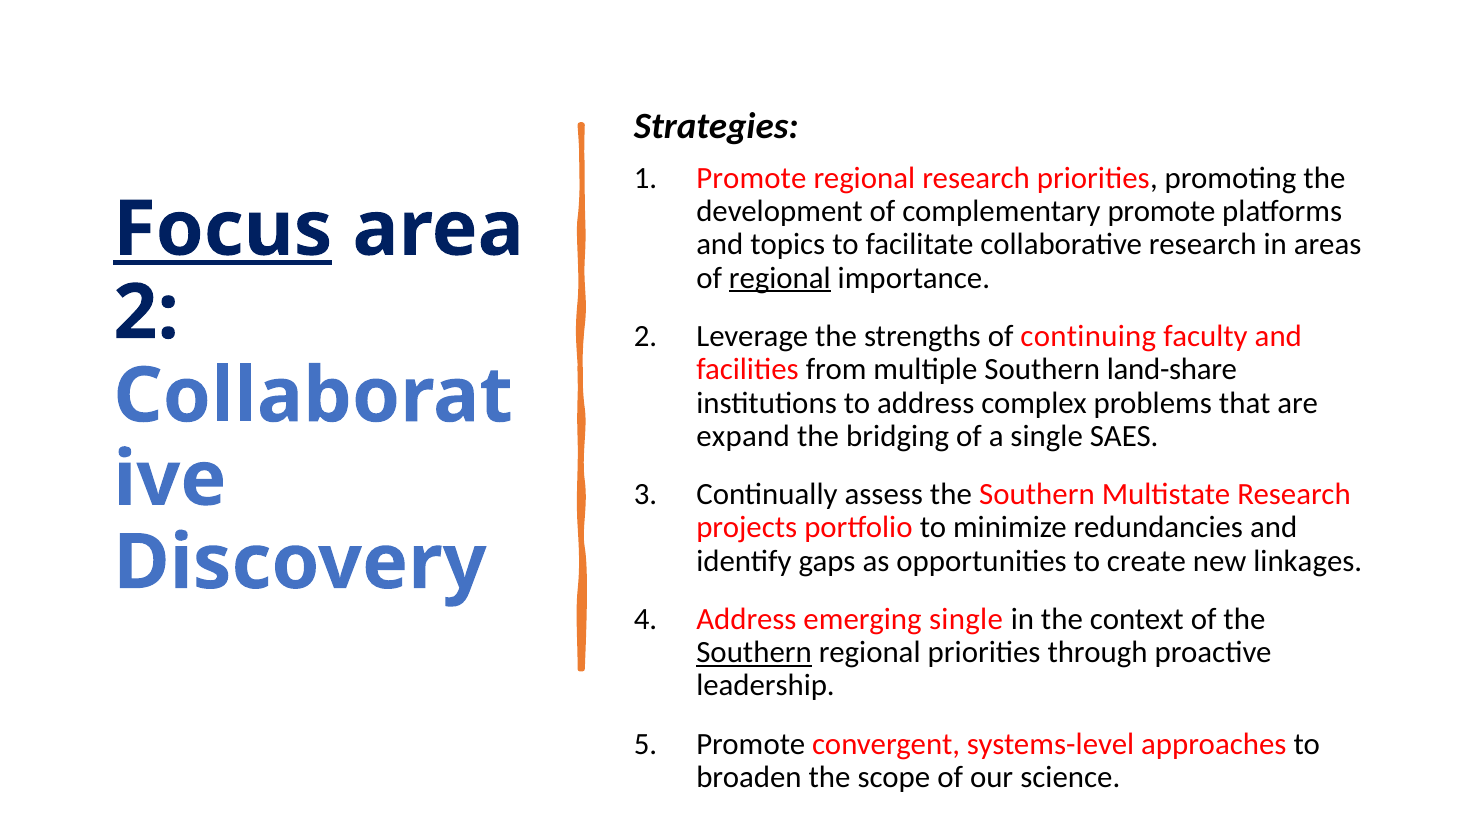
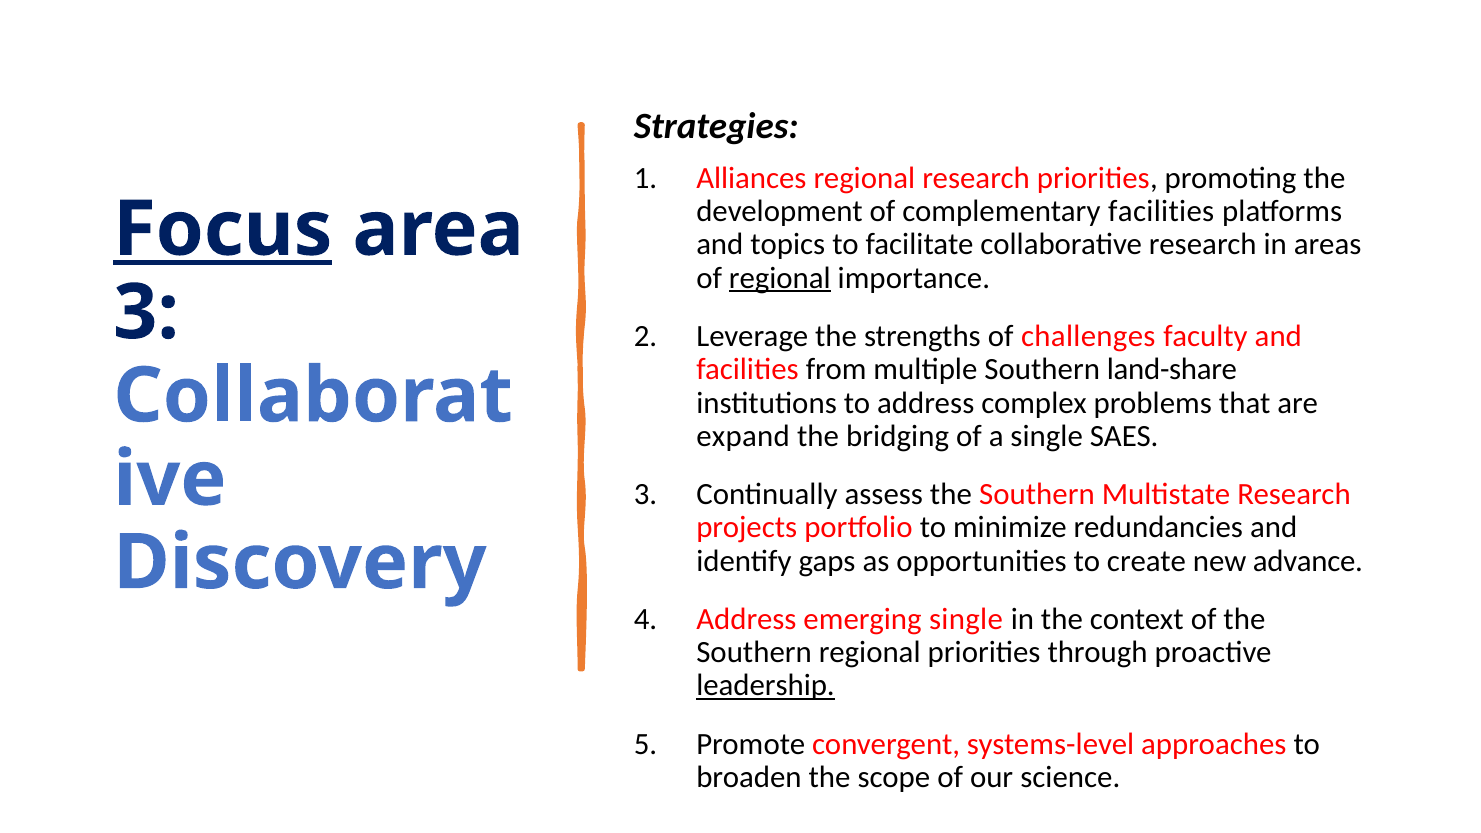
1 Promote: Promote -> Alliances (751, 178)
complementary promote: promote -> facilities (1161, 211)
2: 2 -> 3 (146, 313)
continuing: continuing -> challenges (1088, 336)
linkages: linkages -> advance (1308, 561)
Southern underline: present -> none (754, 652)
leadership underline: none -> present (766, 686)
